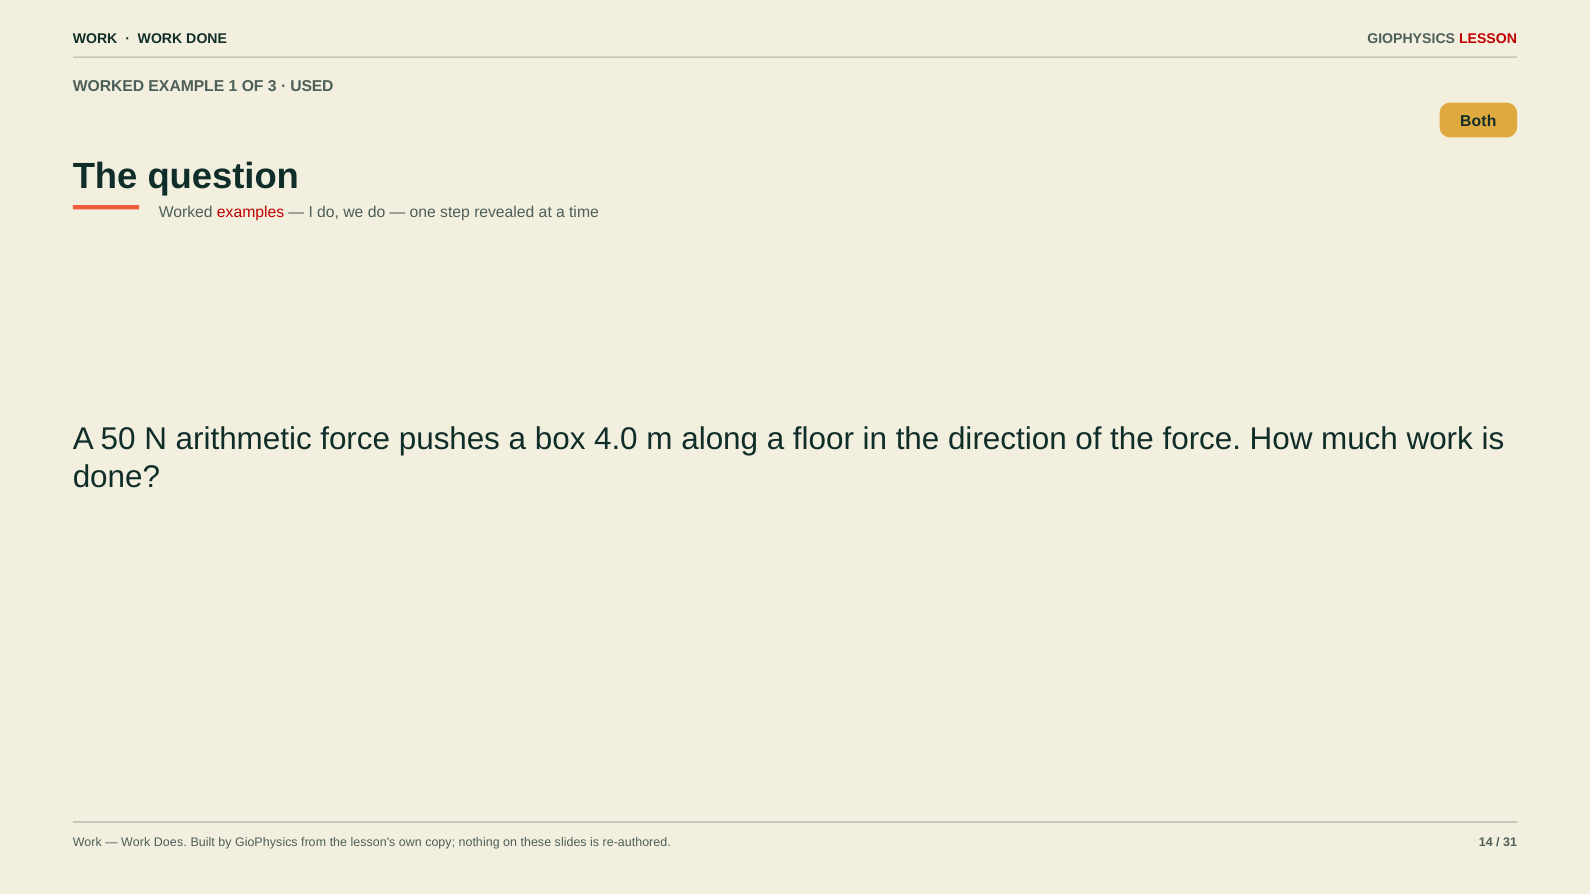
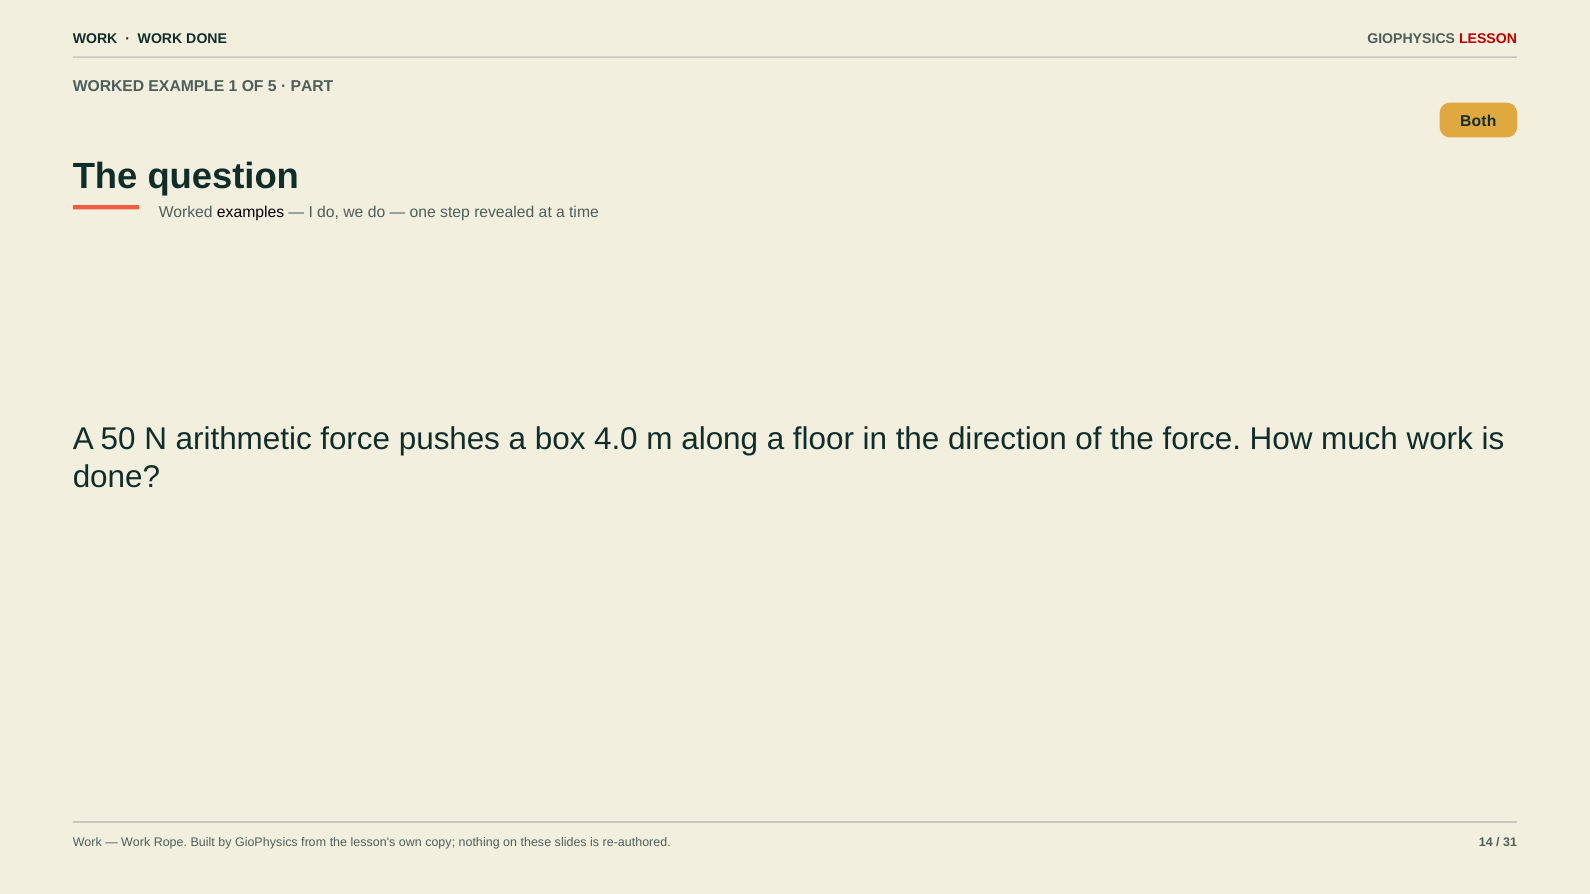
3: 3 -> 5 (272, 87)
USED: USED -> PART (312, 87)
examples colour: red -> black (251, 213)
Does: Does -> Rope (170, 843)
